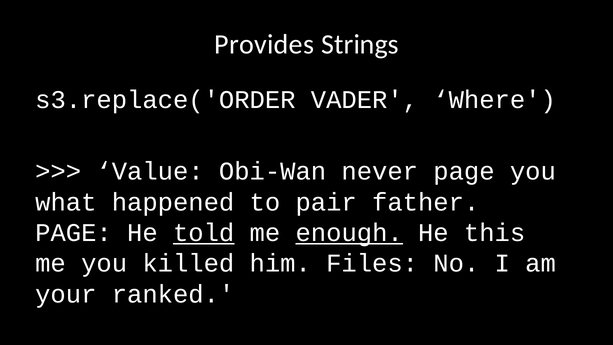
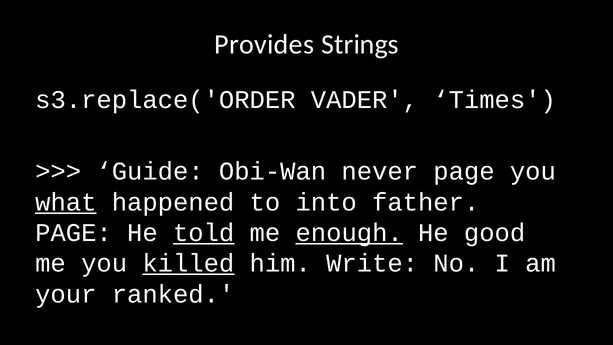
Where: Where -> Times (495, 100)
Value: Value -> Guide (150, 171)
what underline: none -> present (66, 202)
pair: pair -> into (326, 202)
this: this -> good (495, 233)
killed underline: none -> present (188, 263)
Files: Files -> Write (372, 263)
